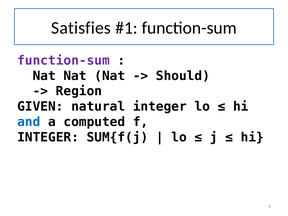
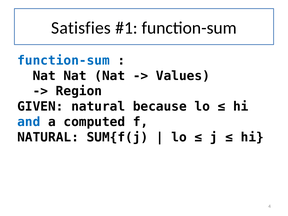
function-sum colour: purple -> blue (64, 60)
Should: Should -> Values (183, 76)
natural integer: integer -> because (160, 107)
INTEGER: INTEGER -> NATURAL (48, 137)
